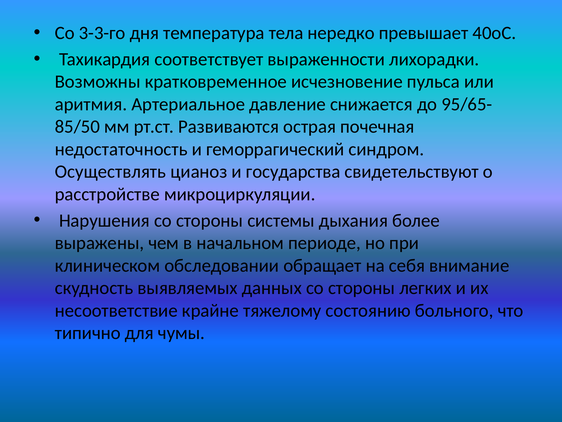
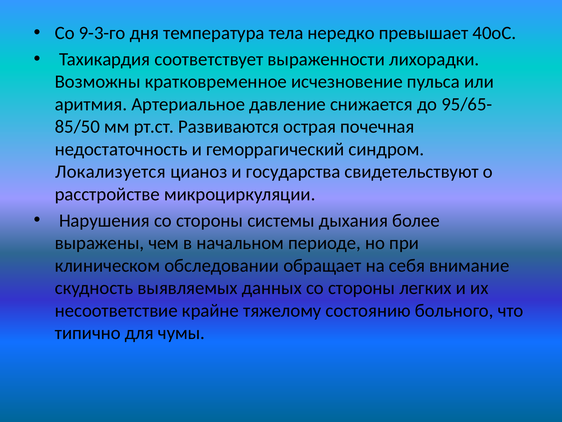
3-3-го: 3-3-го -> 9-3-го (102, 33)
Осуществлять: Осуществлять -> Локализуется (110, 172)
